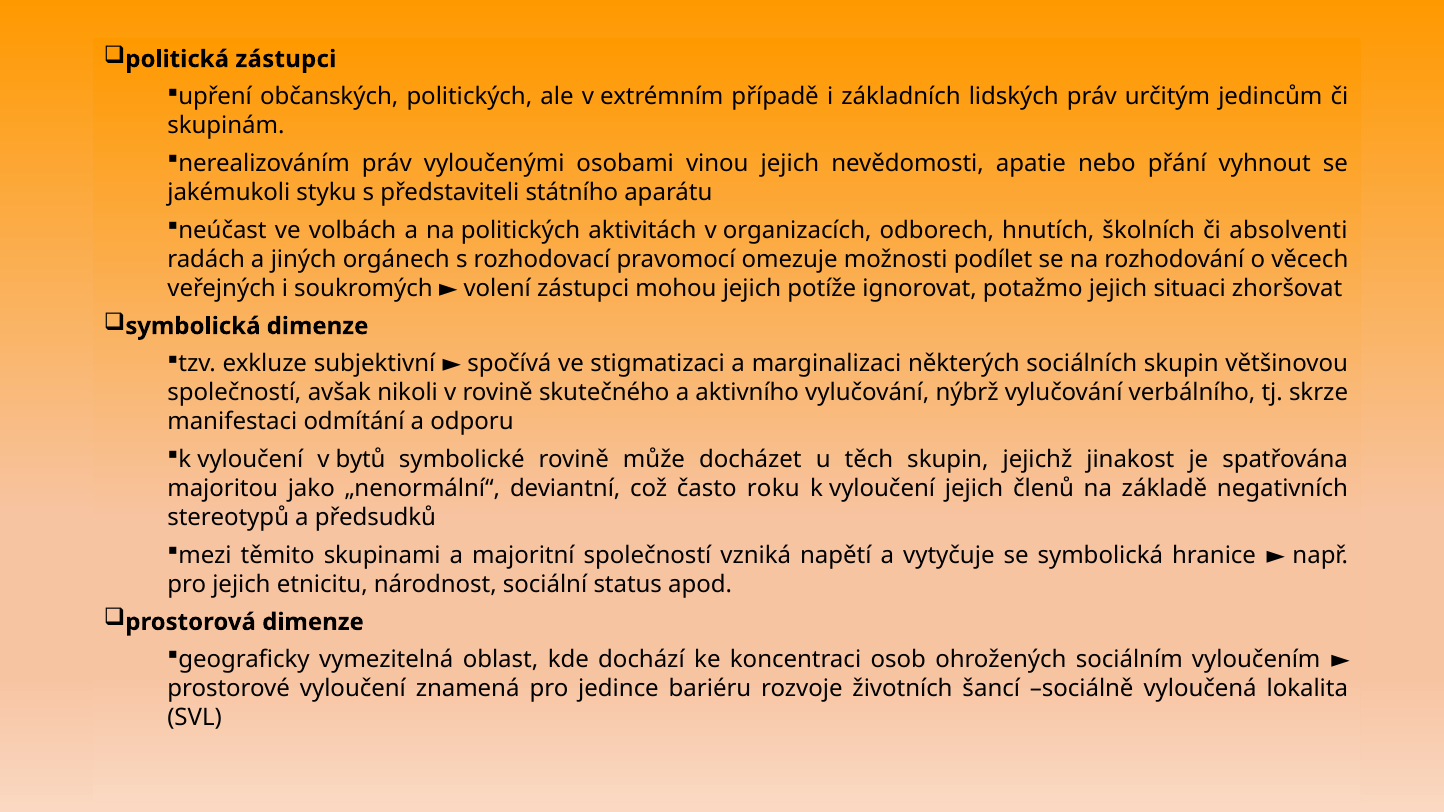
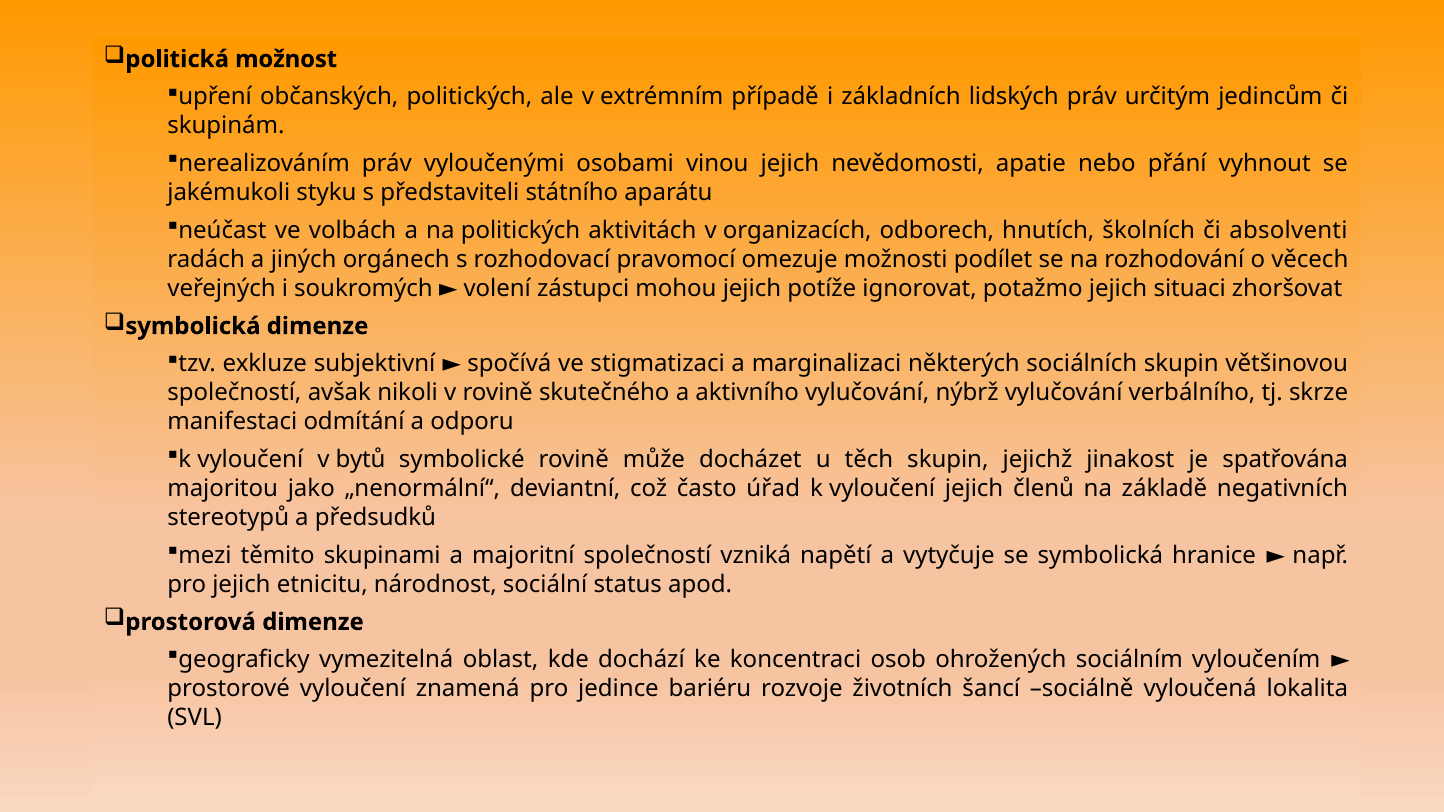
politická zástupci: zástupci -> možnost (286, 59)
roku: roku -> úřad (773, 489)
